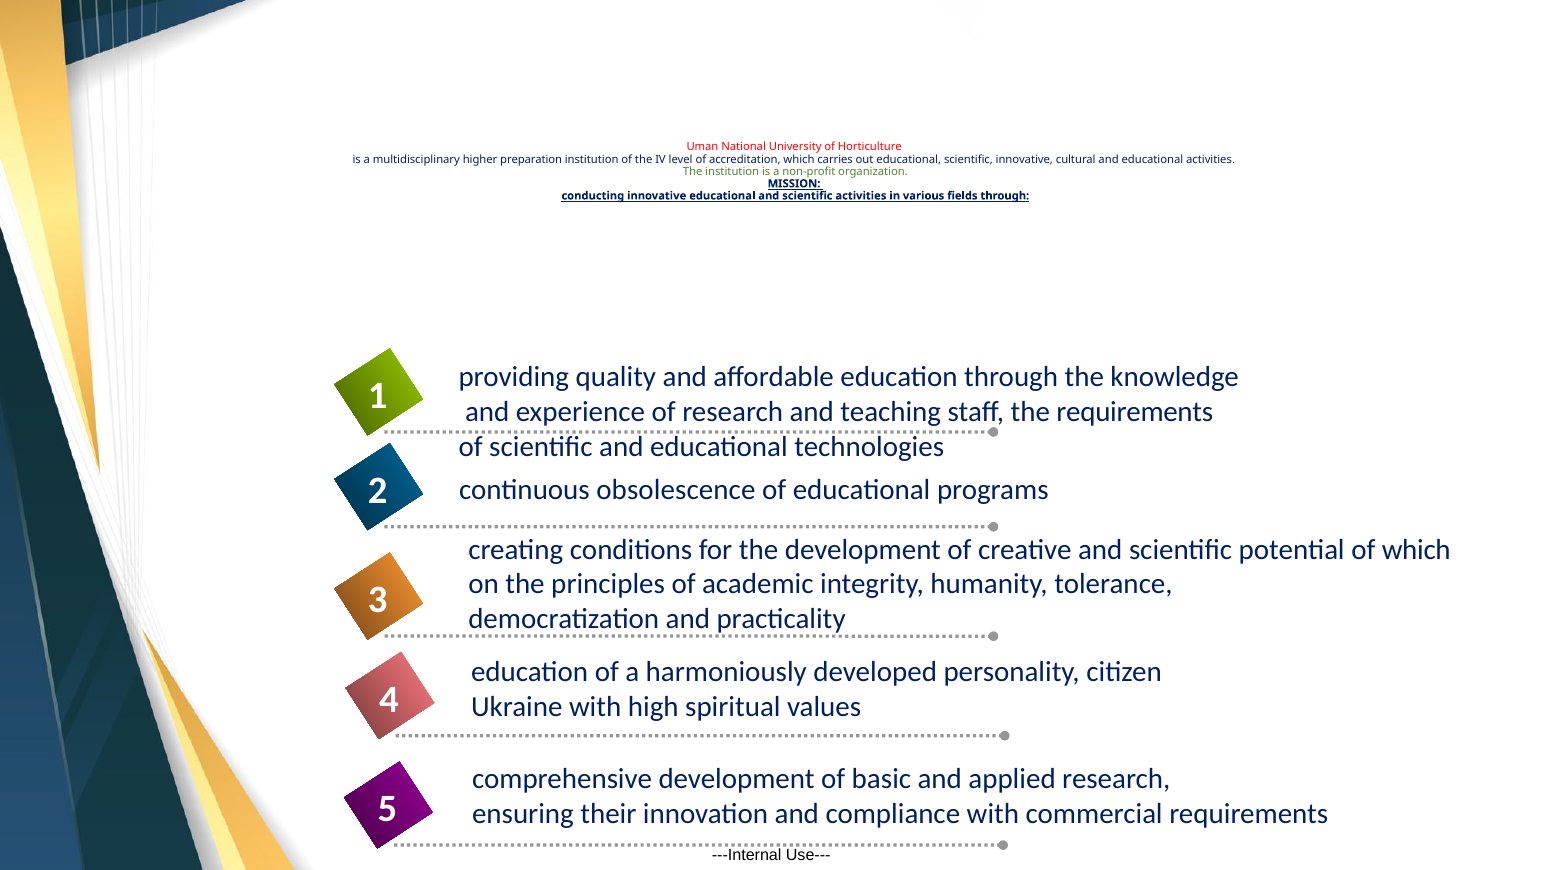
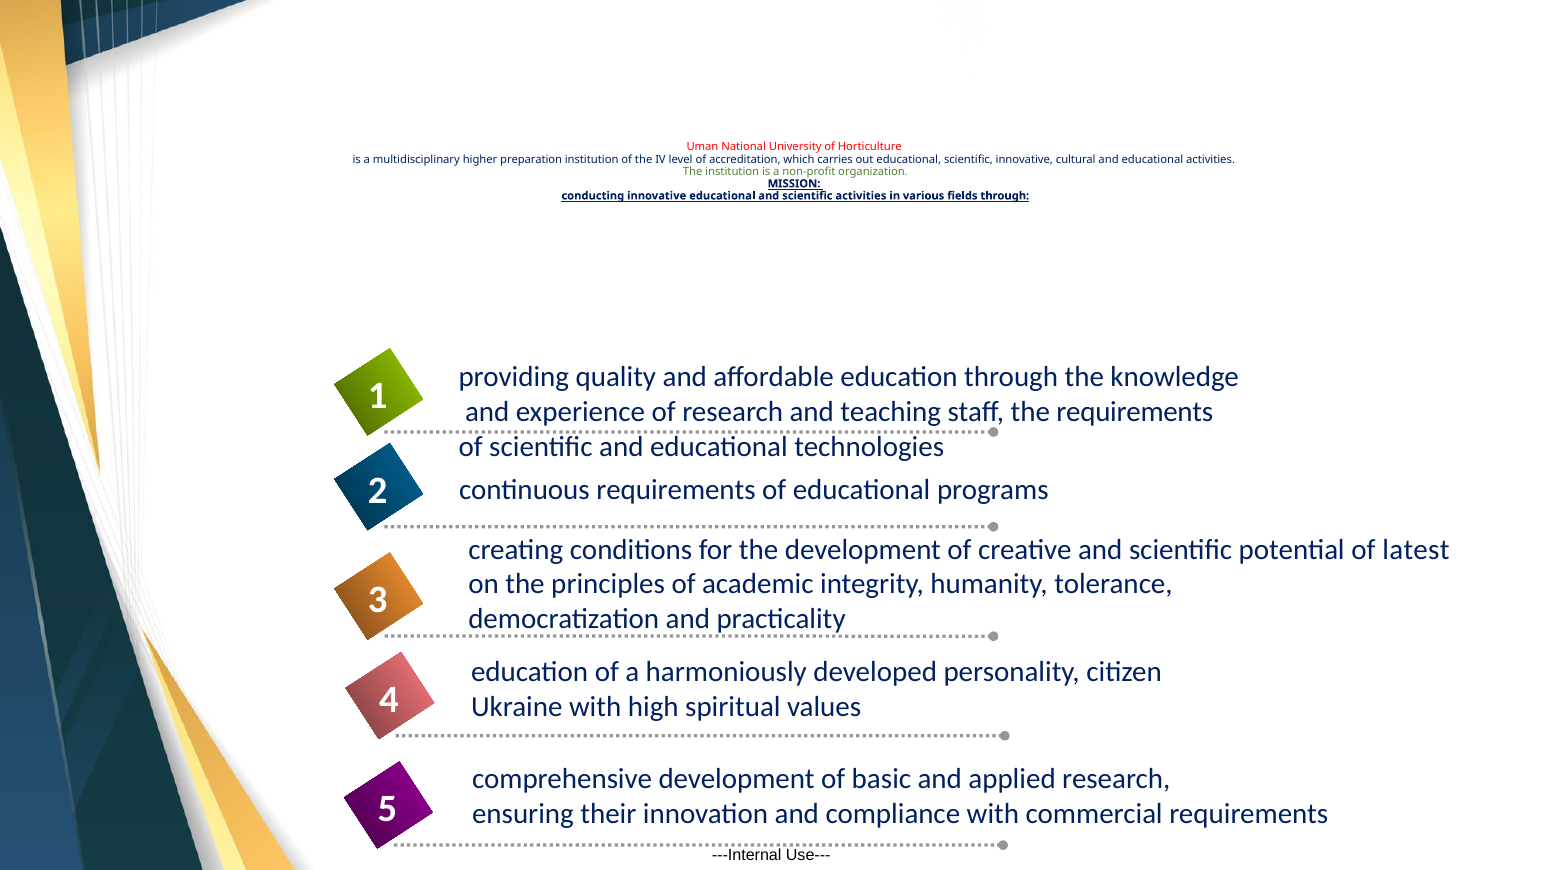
continuous obsolescence: obsolescence -> requirements (676, 490)
of which: which -> latest (1416, 550)
